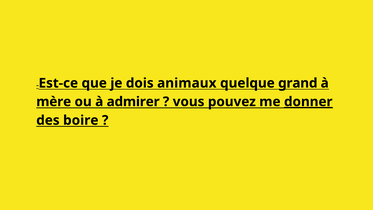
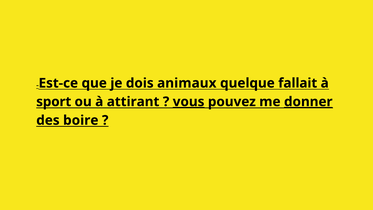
grand: grand -> fallait (298, 83)
mère: mère -> sport (54, 102)
admirer: admirer -> attirant (133, 102)
vous underline: none -> present (189, 102)
